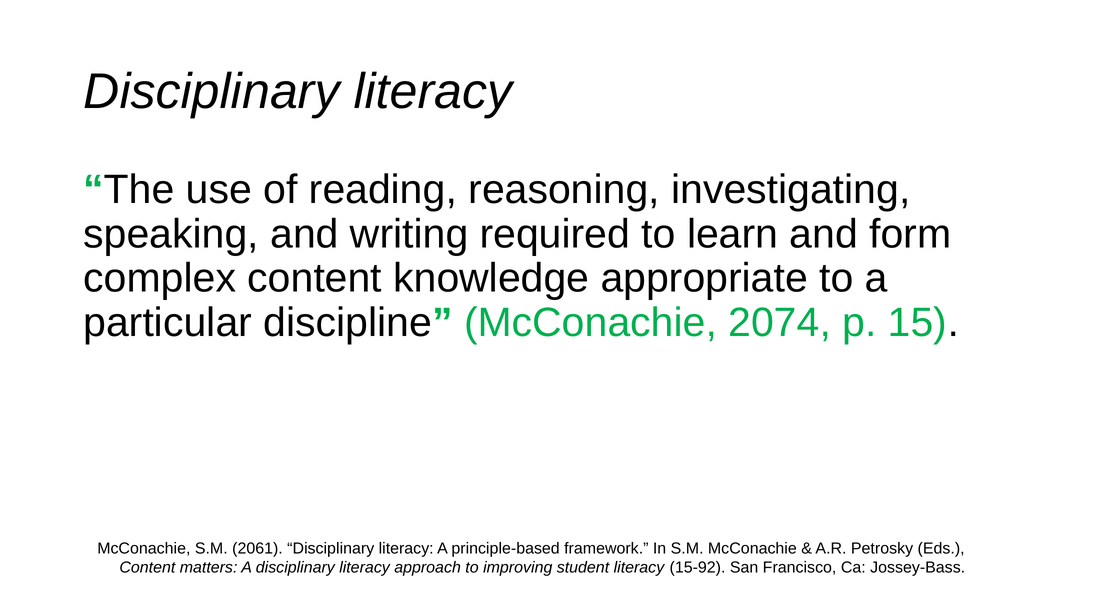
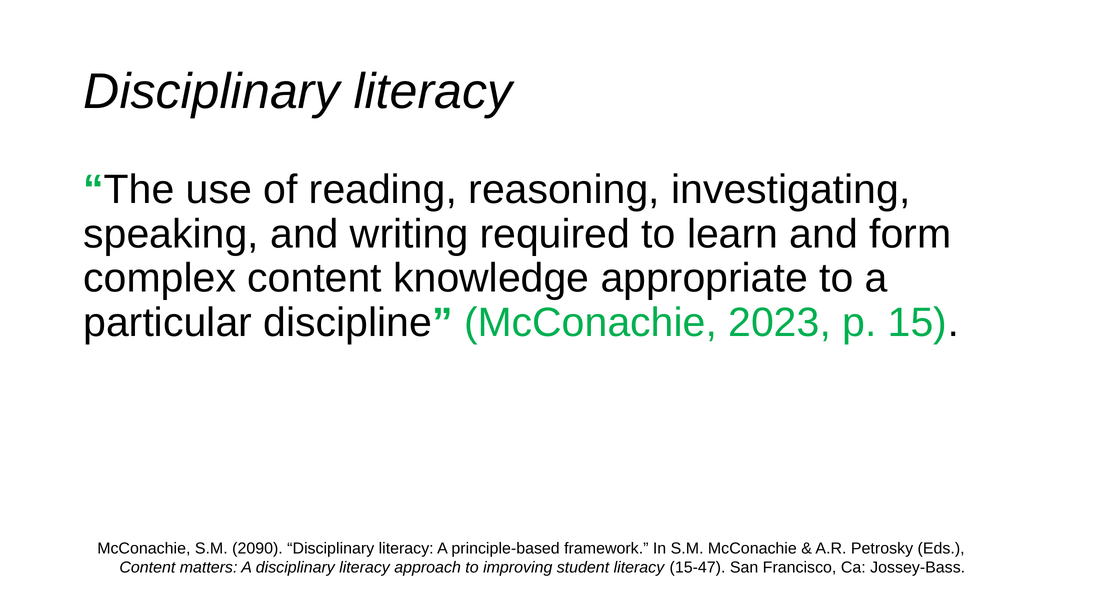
2074: 2074 -> 2023 (780, 323)
2061: 2061 -> 2090 (257, 549)
15-92: 15-92 -> 15-47 (698, 568)
